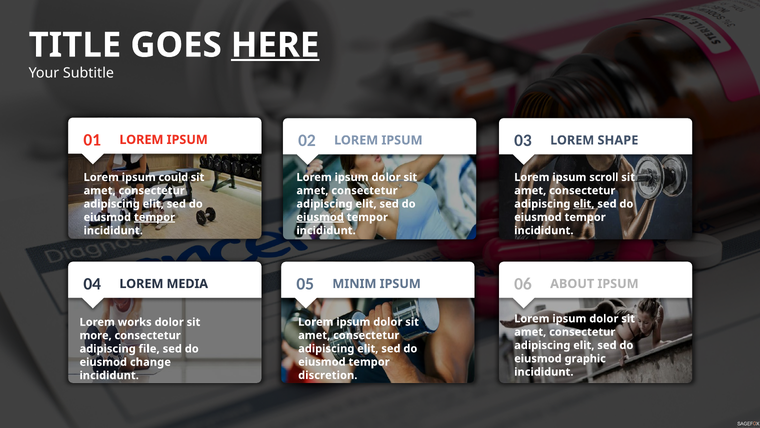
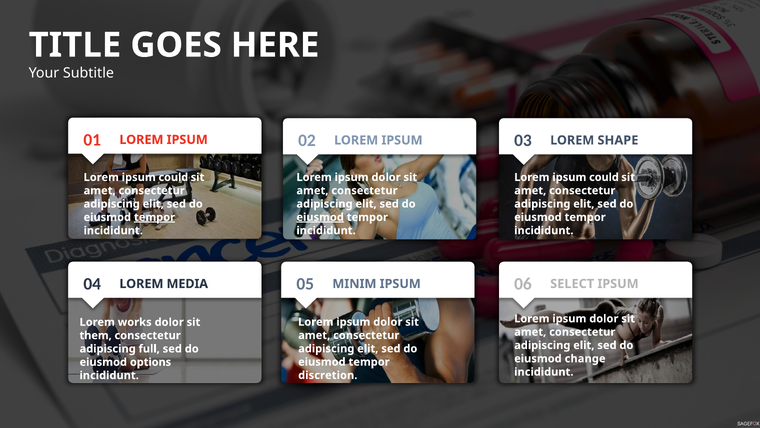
HERE underline: present -> none (275, 45)
scroll: scroll -> could (604, 177)
elit underline: present -> none (584, 204)
ABOUT: ABOUT -> SELECT (572, 283)
more: more -> them (96, 335)
file: file -> full (149, 348)
graphic: graphic -> change (585, 358)
change: change -> options (151, 362)
